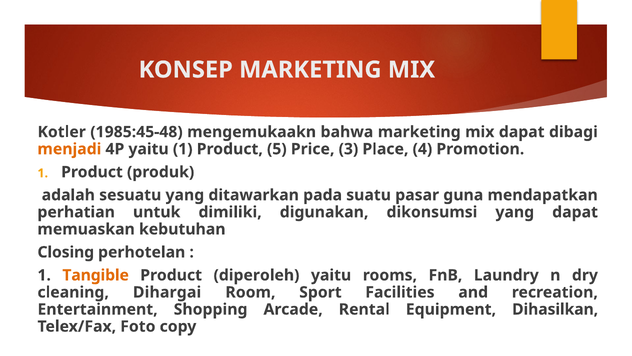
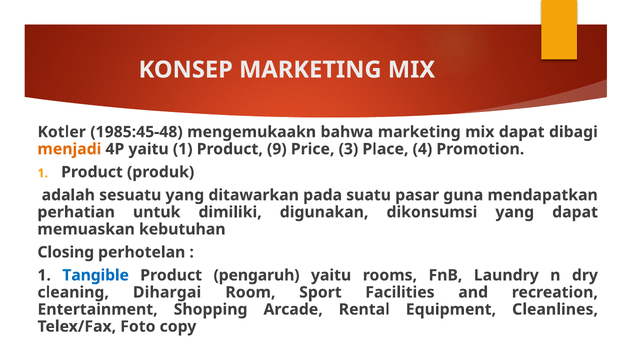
5: 5 -> 9 (277, 149)
Tangible colour: orange -> blue (96, 275)
diperoleh: diperoleh -> pengaruh (257, 275)
Dihasilkan: Dihasilkan -> Cleanlines (555, 309)
